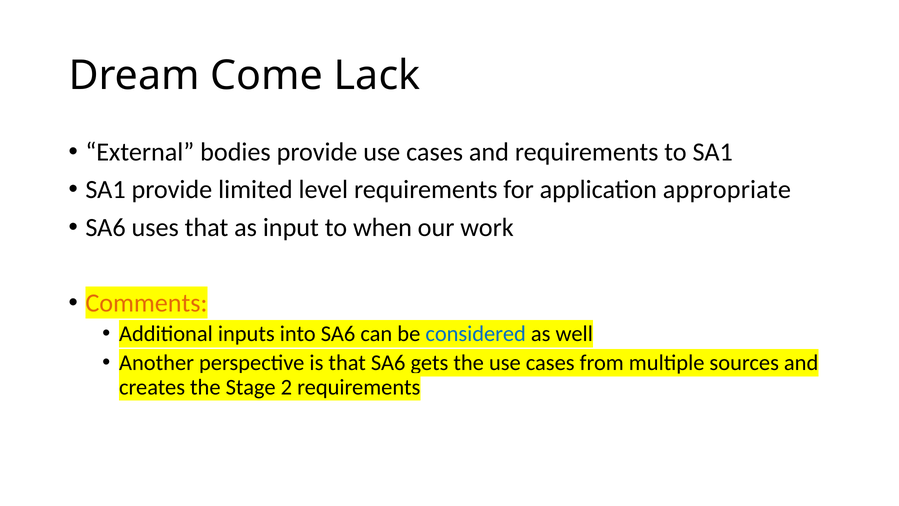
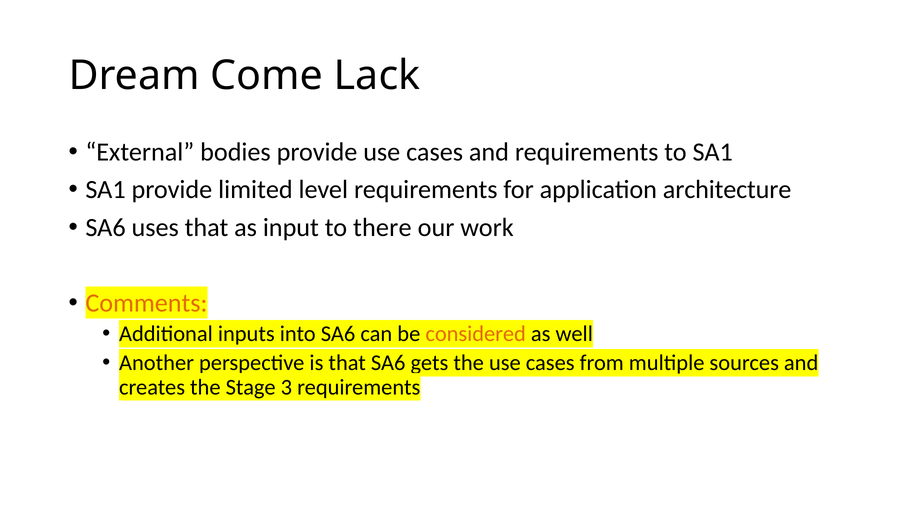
appropriate: appropriate -> architecture (727, 190)
when: when -> there (382, 227)
considered colour: blue -> orange (476, 334)
2: 2 -> 3 (286, 387)
